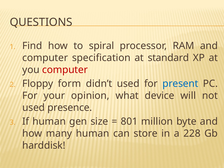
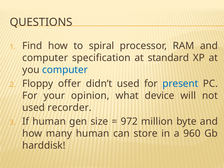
computer colour: red -> blue (65, 70)
form: form -> offer (70, 84)
presence: presence -> recorder (70, 108)
801: 801 -> 972 (129, 122)
228: 228 -> 960 (192, 133)
